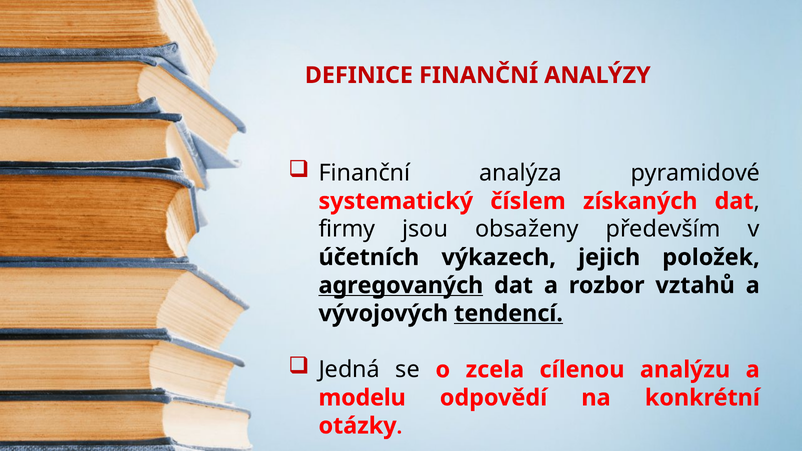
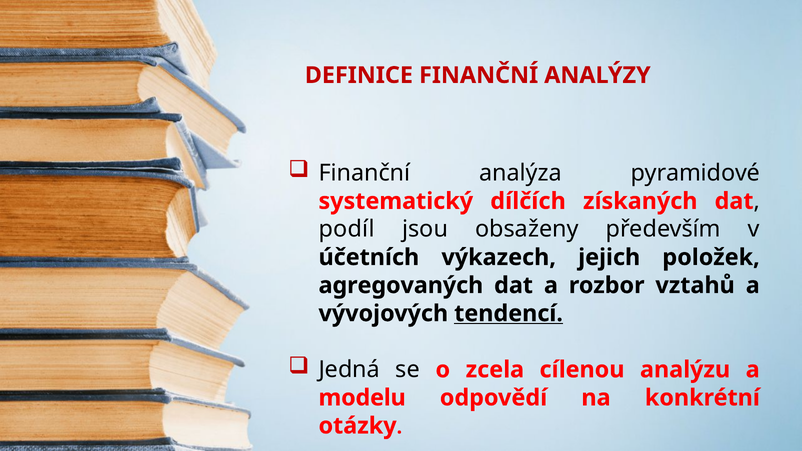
číslem: číslem -> dílčích (528, 201)
firmy: firmy -> podíl (347, 229)
agregovaných underline: present -> none (401, 286)
